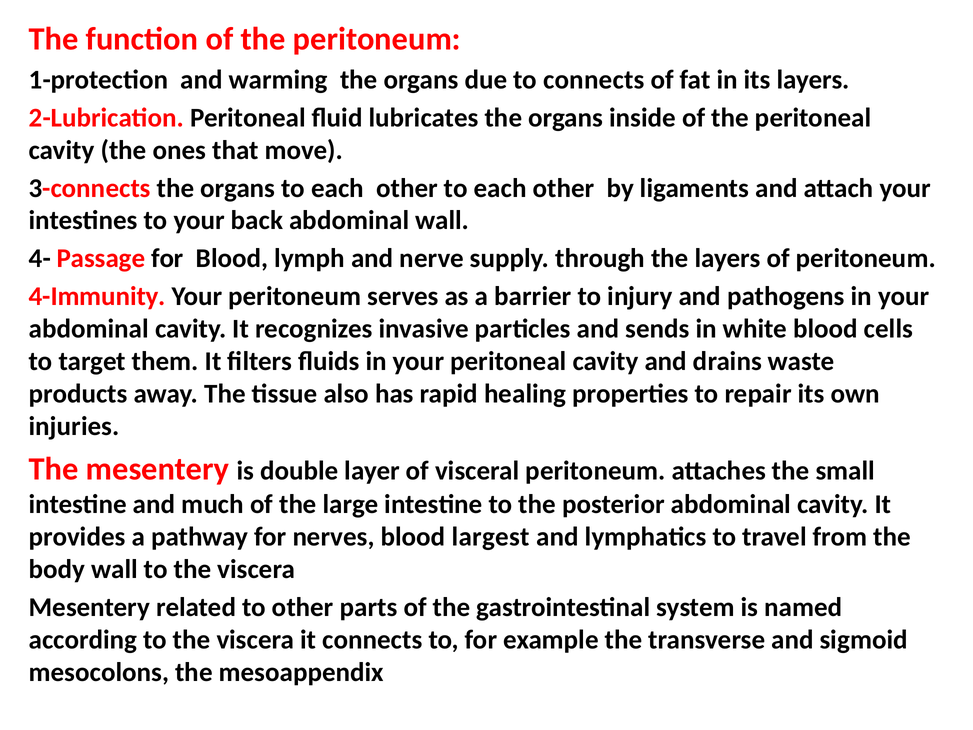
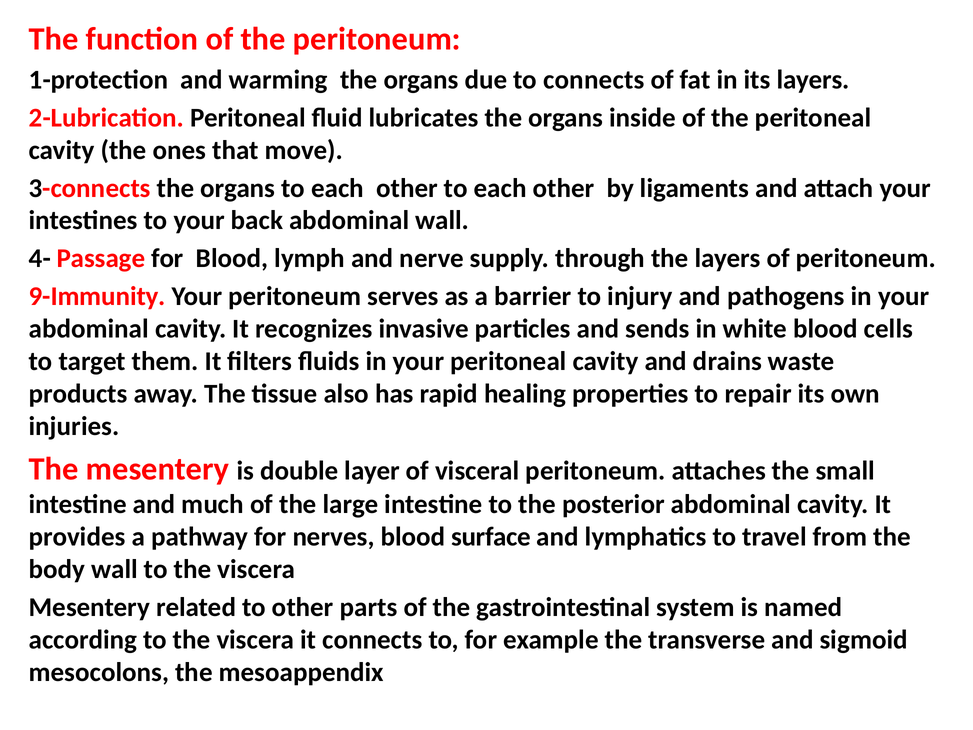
4-Immunity: 4-Immunity -> 9-Immunity (97, 296)
largest: largest -> surface (491, 537)
